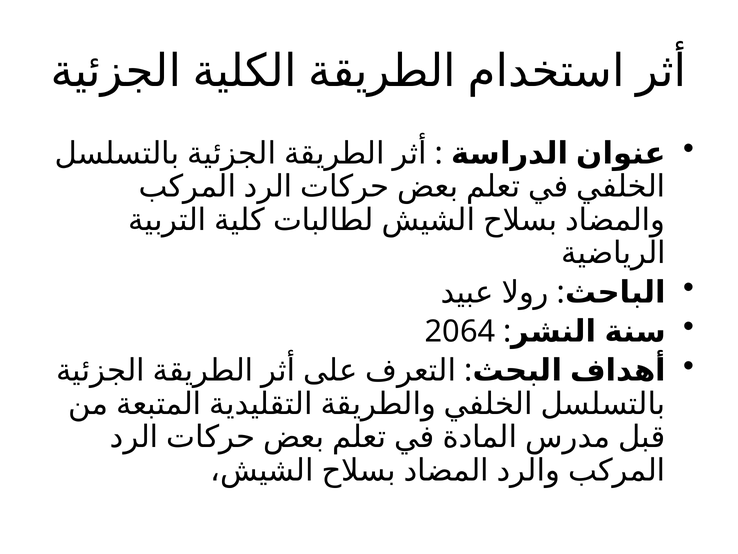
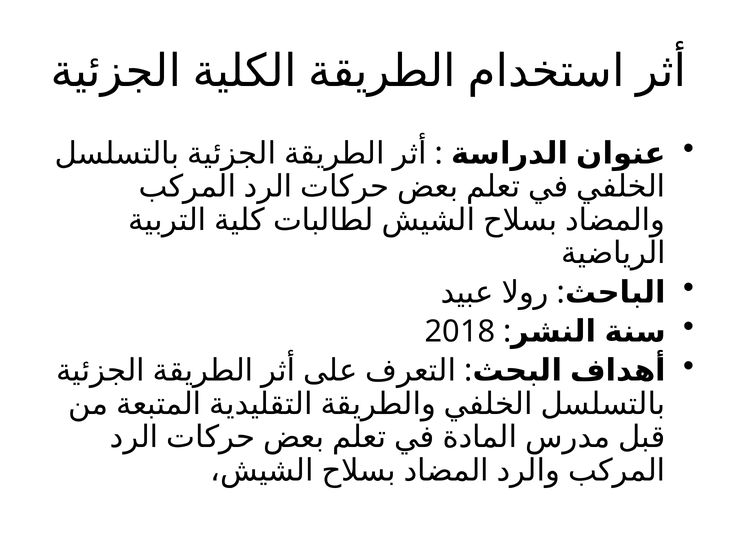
2064: 2064 -> 2018 (460, 331)
